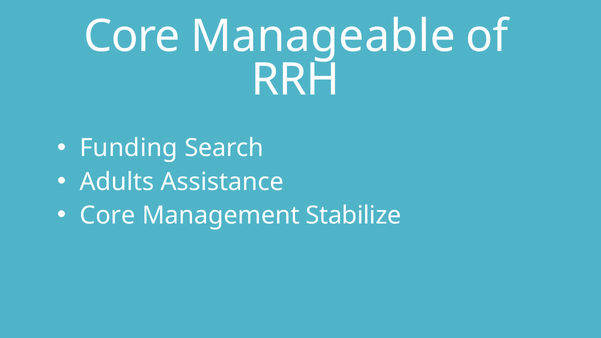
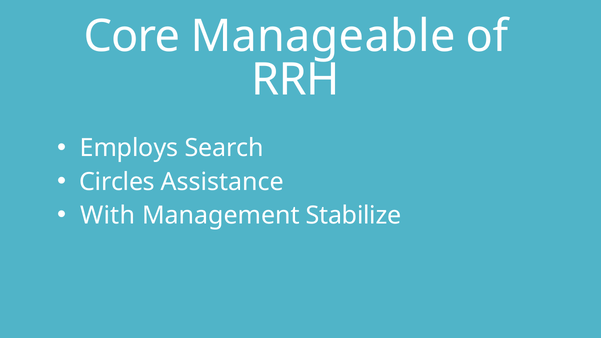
Funding: Funding -> Employs (129, 148)
Adults: Adults -> Circles (117, 182)
Core: Core -> With (108, 216)
